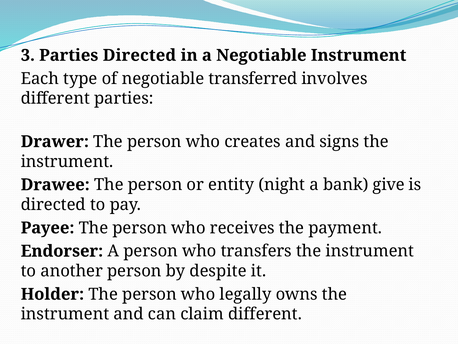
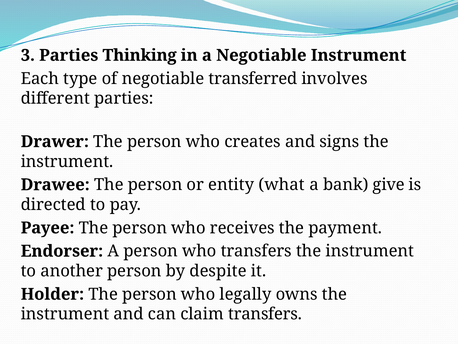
Parties Directed: Directed -> Thinking (140, 55)
night: night -> what (282, 185)
claim different: different -> transfers (265, 314)
